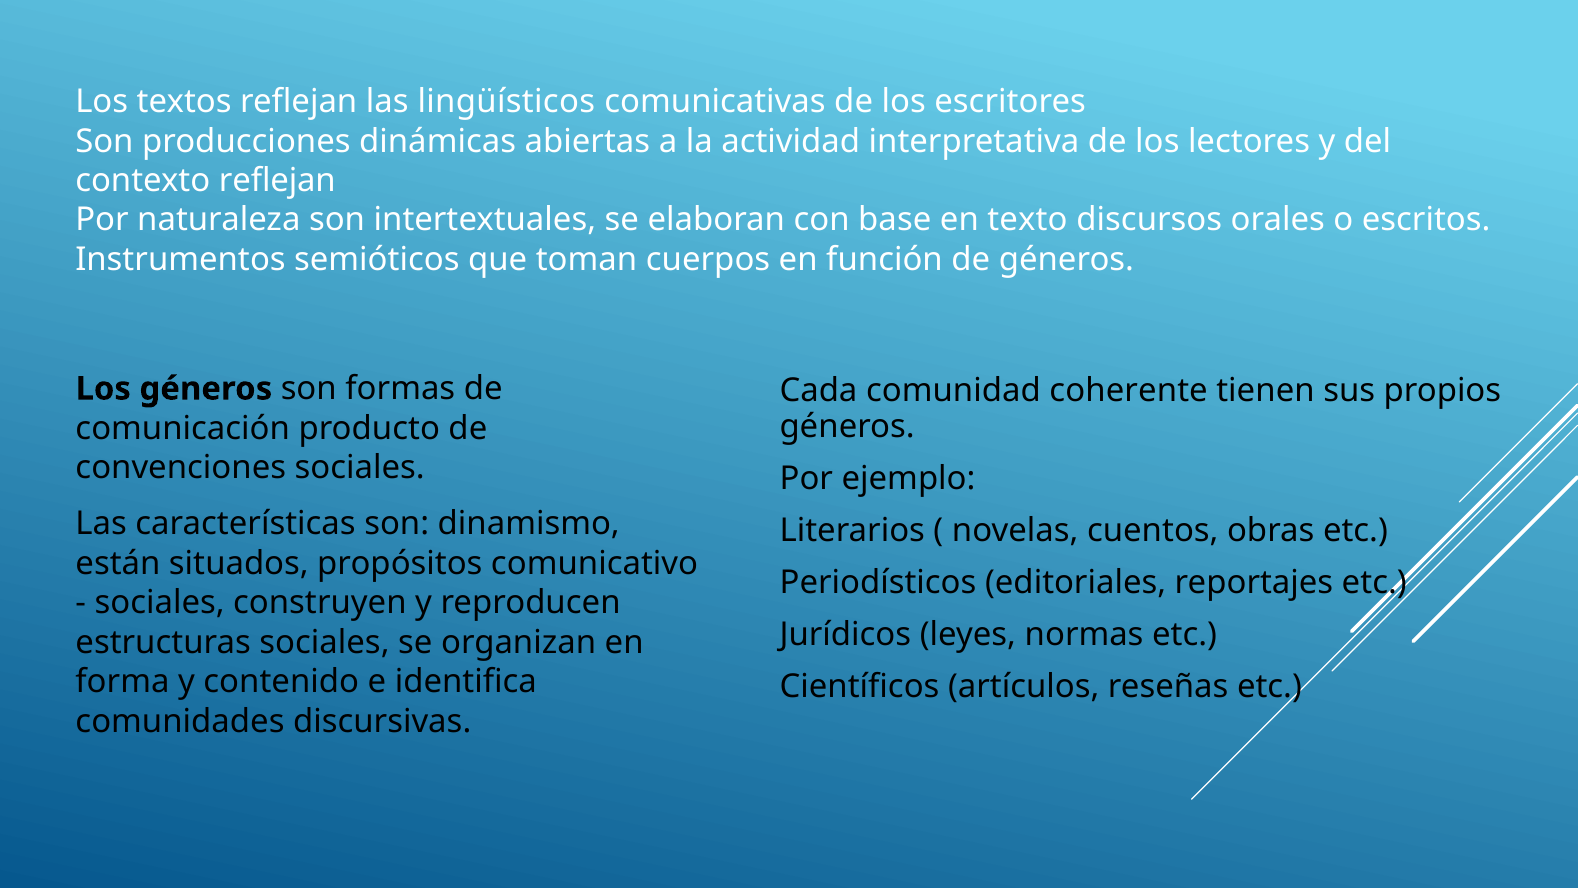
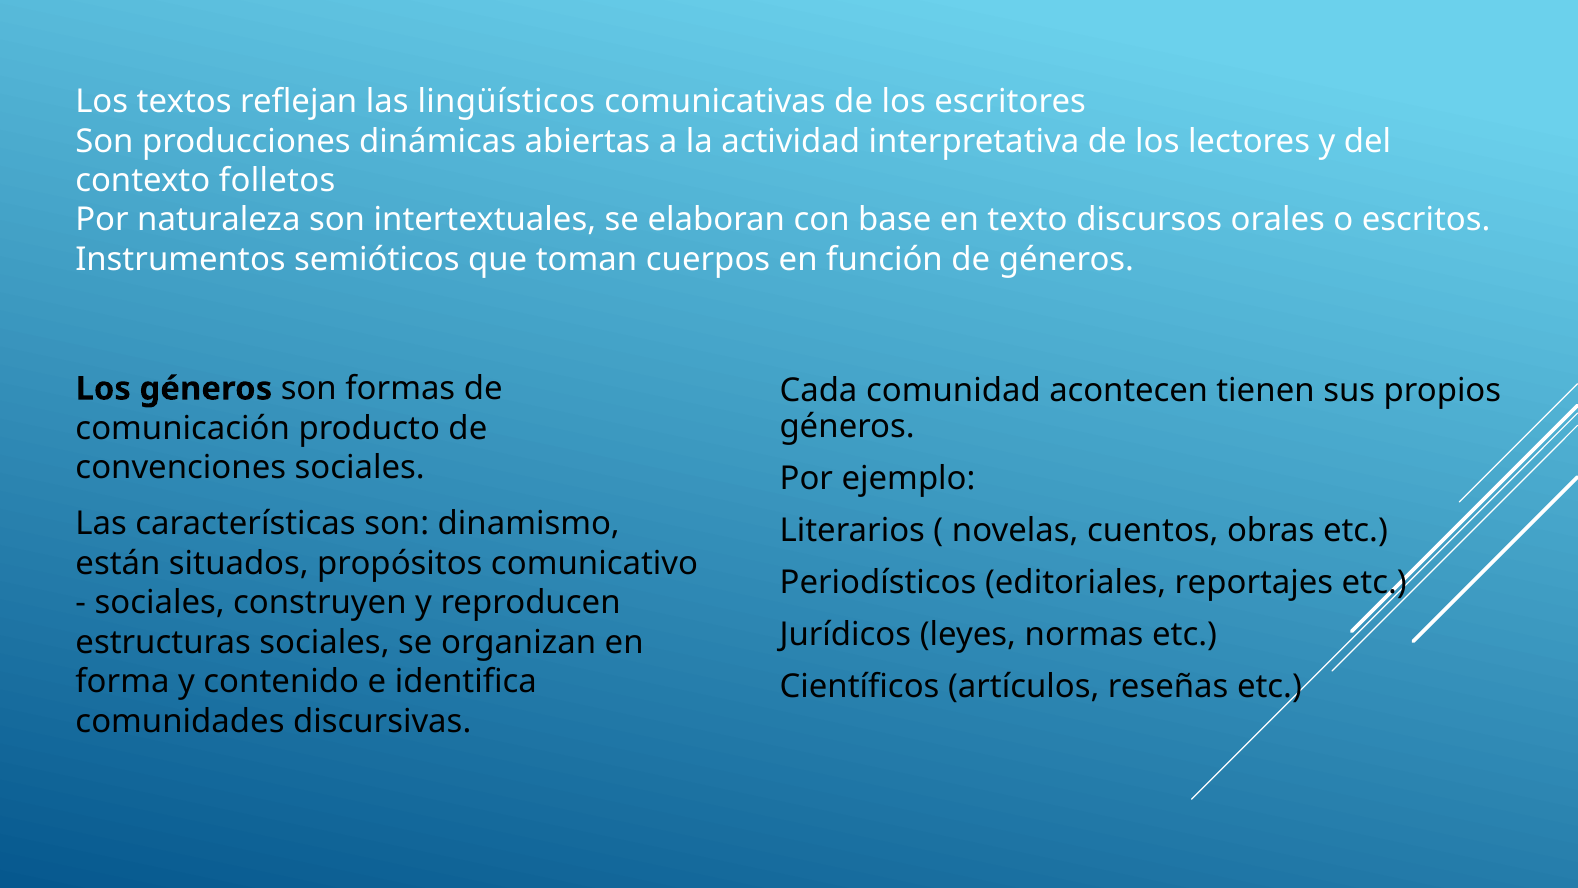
contexto reflejan: reflejan -> folletos (277, 181)
coherente: coherente -> acontecen (1129, 391)
